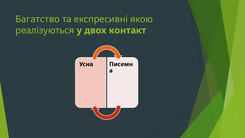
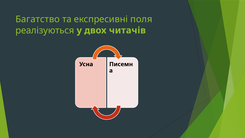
якою: якою -> поля (141, 19)
контакт: контакт -> читачів (127, 30)
